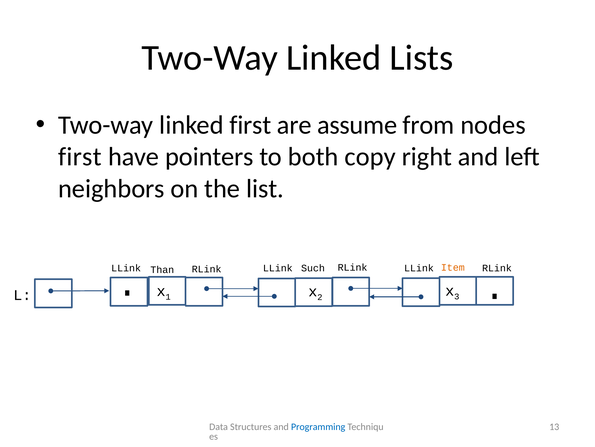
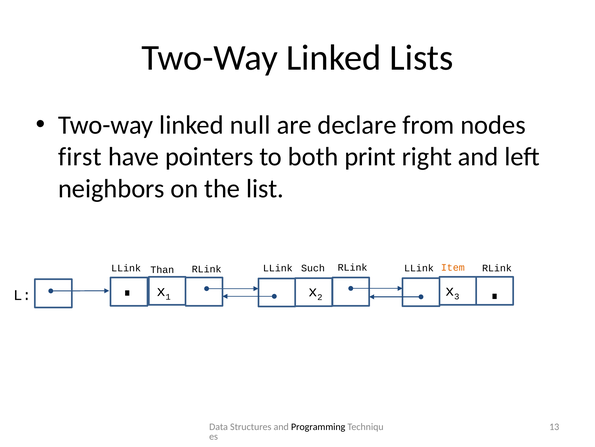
linked first: first -> null (250, 125)
assume: assume -> declare (357, 125)
copy: copy -> print (370, 157)
Programming colour: blue -> black (318, 426)
